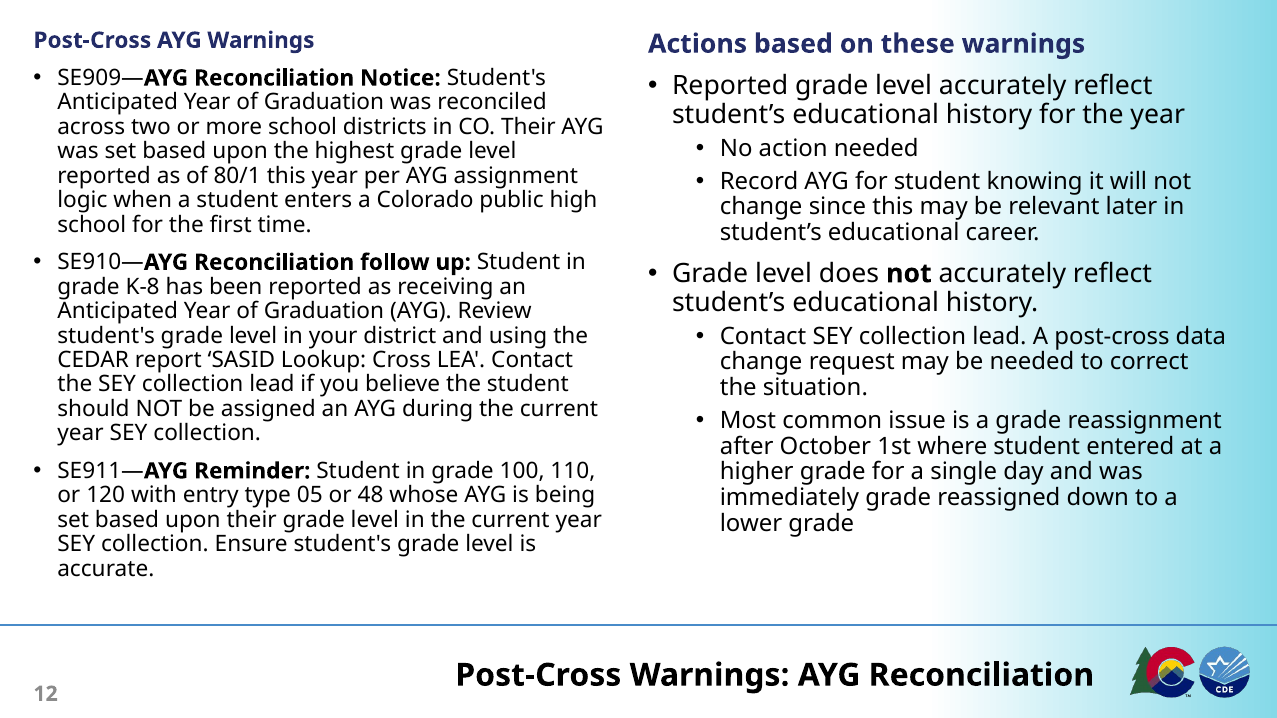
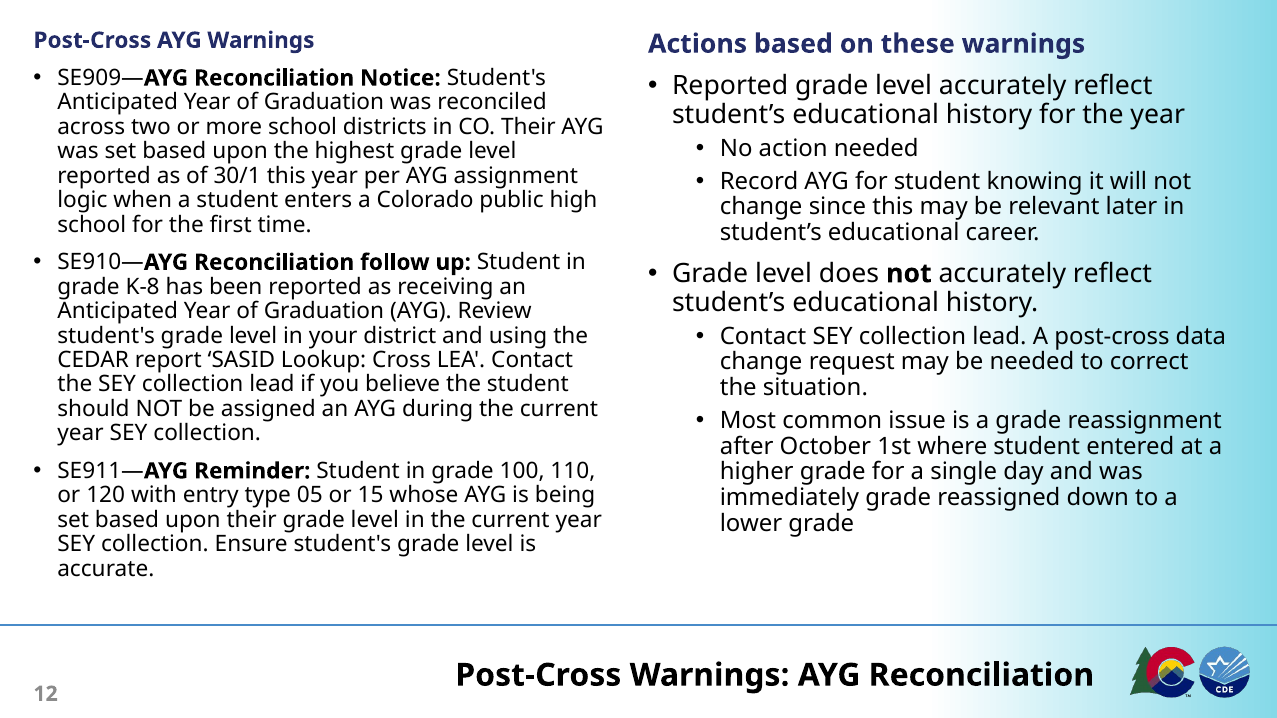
80/1: 80/1 -> 30/1 (237, 176)
48: 48 -> 15 (371, 496)
